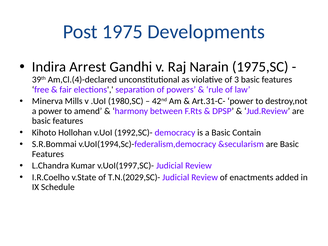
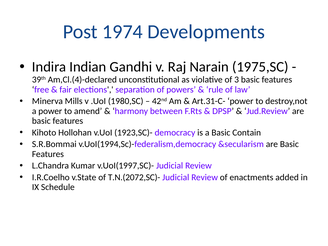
1975: 1975 -> 1974 (123, 32)
Arrest: Arrest -> Indian (88, 67)
1992,SC)-: 1992,SC)- -> 1923,SC)- (133, 133)
T.N.(2029,SC)-: T.N.(2029,SC)- -> T.N.(2072,SC)- (134, 177)
